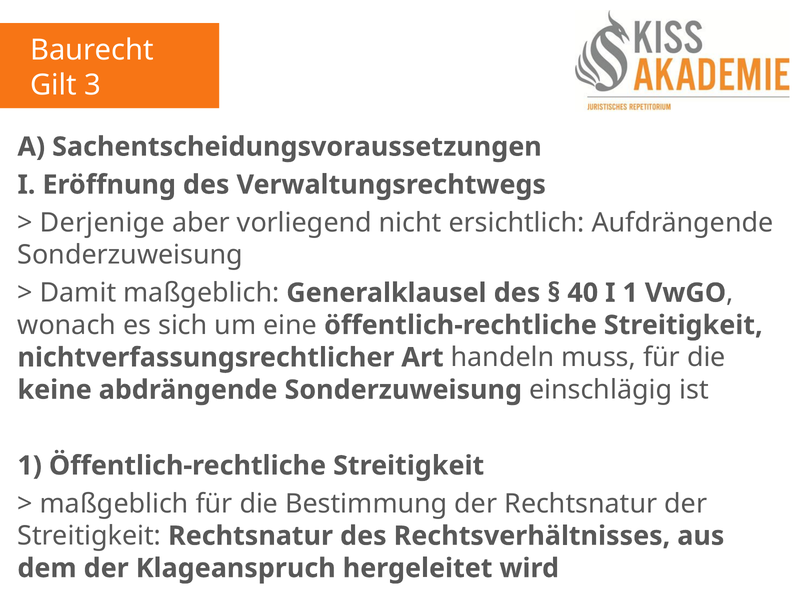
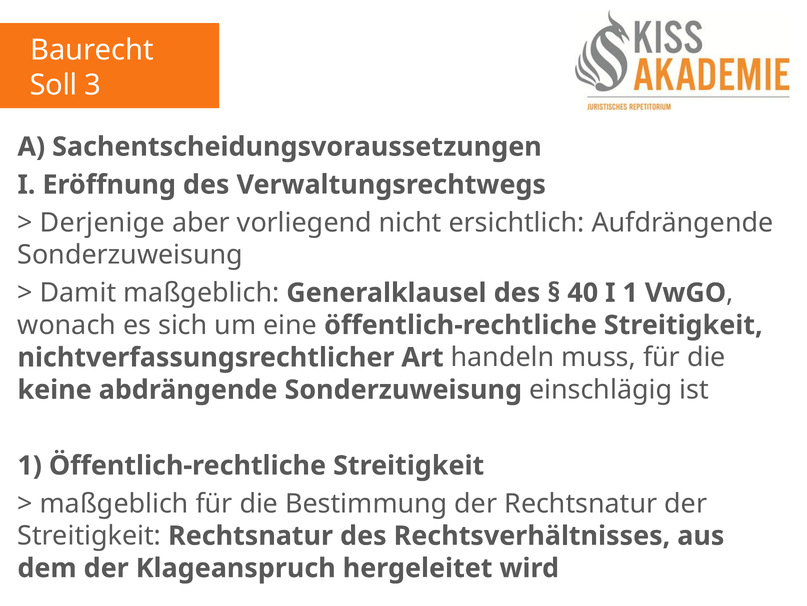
Gilt: Gilt -> Soll (54, 85)
